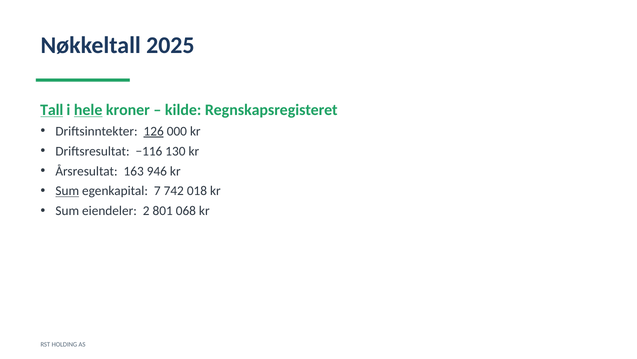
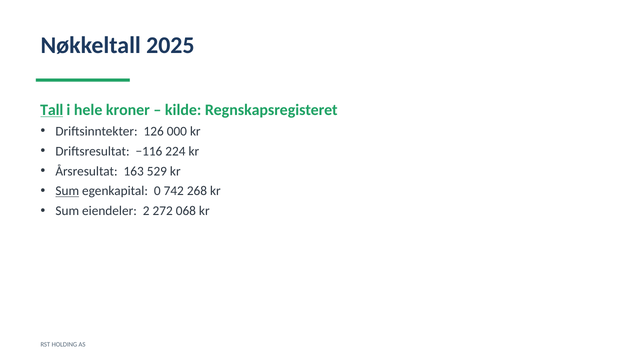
hele underline: present -> none (88, 110)
126 underline: present -> none (154, 131)
130: 130 -> 224 (175, 151)
946: 946 -> 529 (157, 171)
7: 7 -> 0 (157, 191)
018: 018 -> 268 (197, 191)
801: 801 -> 272 (163, 211)
